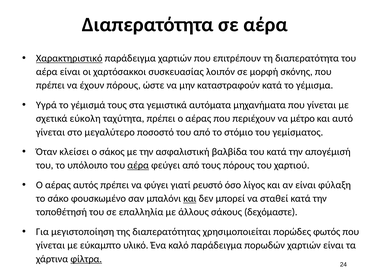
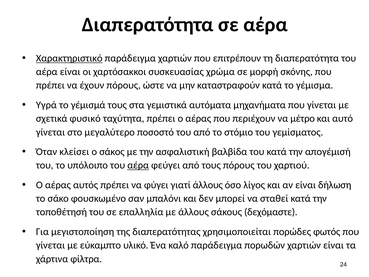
λοιπόν: λοιπόν -> χρώμα (220, 72)
εύκολη: εύκολη -> φυσικό (85, 118)
γιατί ρευστό: ρευστό -> άλλους (208, 185)
φύλαξη: φύλαξη -> δήλωση (335, 185)
και underline: present -> none (190, 198)
φίλτρα underline: present -> none (86, 259)
